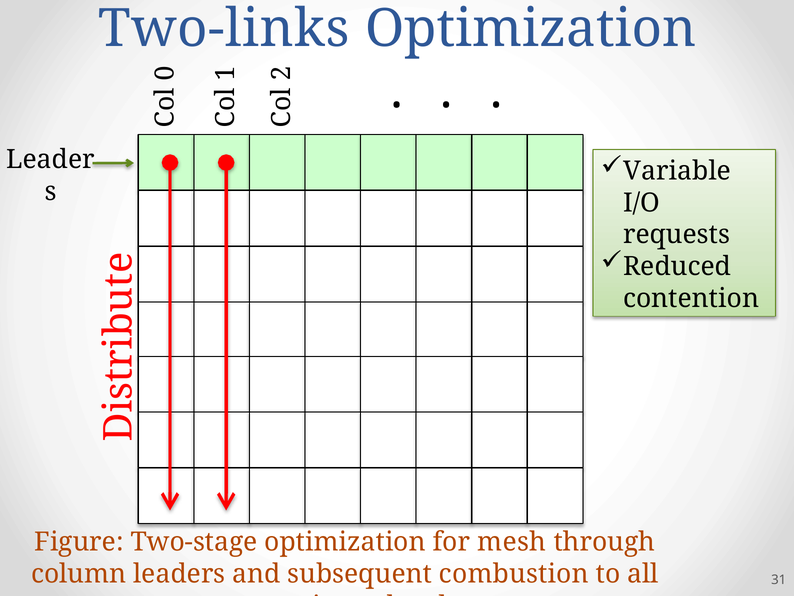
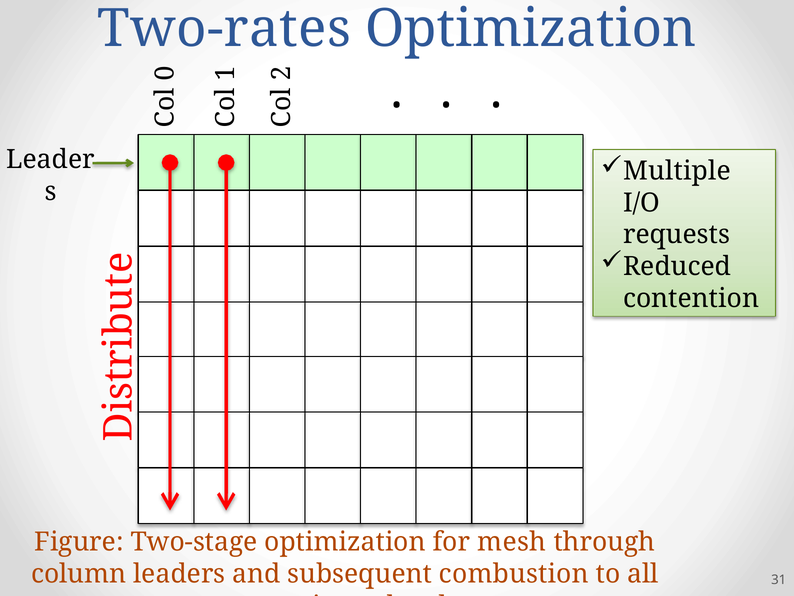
Two-links: Two-links -> Two-rates (224, 29)
Variable: Variable -> Multiple (677, 171)
